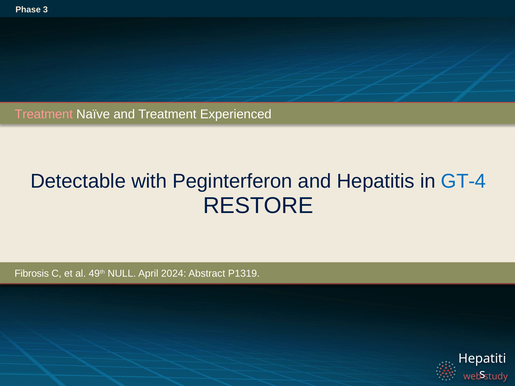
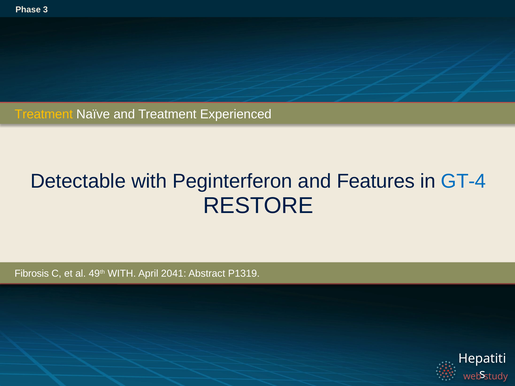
Treatment colour: pink -> yellow (44, 114)
Hepatitis: Hepatitis -> Features (376, 182)
49th NULL: NULL -> WITH (122, 274)
2024: 2024 -> 2041 (174, 274)
